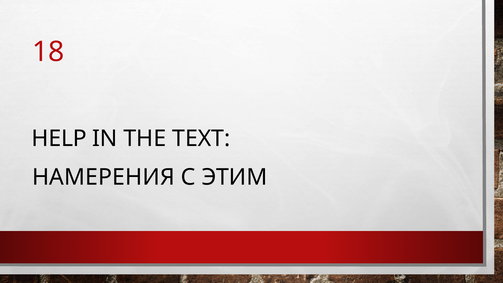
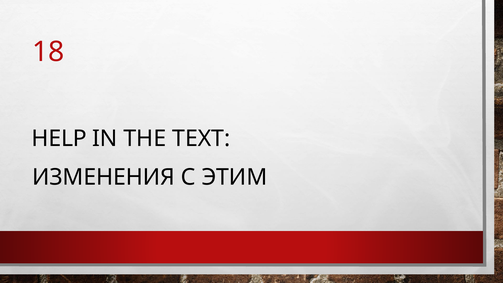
НАМЕРЕНИЯ: НАМЕРЕНИЯ -> ИЗМЕНЕНИЯ (104, 177)
